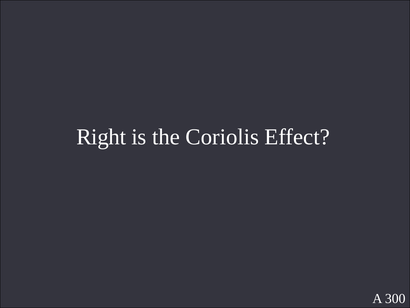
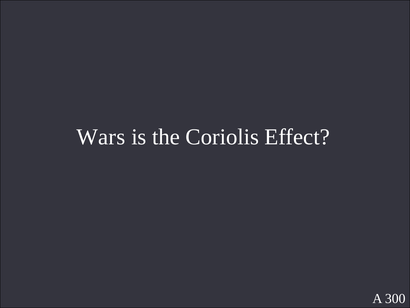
Right: Right -> Wars (101, 137)
